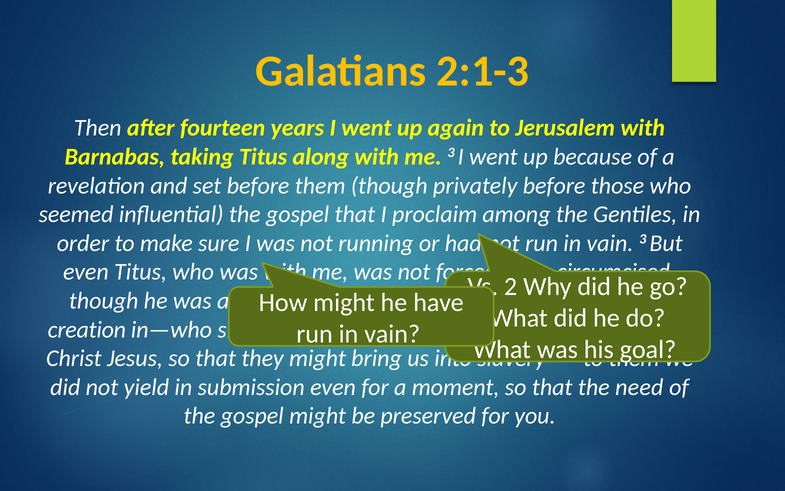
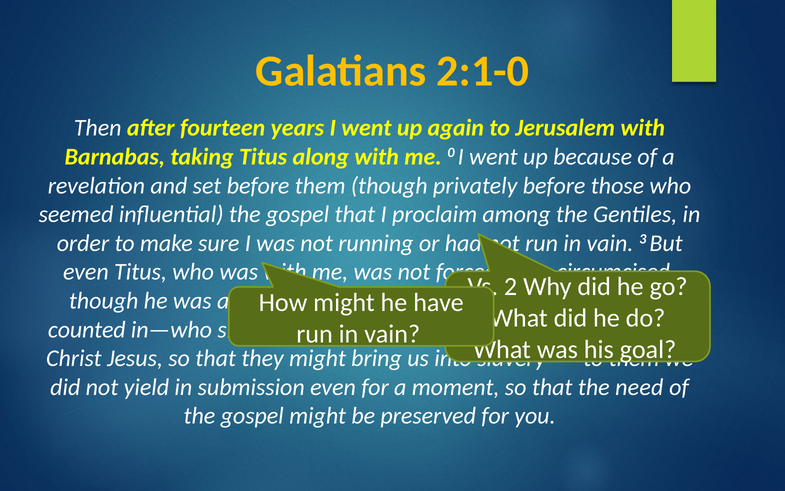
2:1-3: 2:1-3 -> 2:1-0 (483, 71)
me 3: 3 -> 0 (451, 153)
creation: creation -> counted (87, 329)
